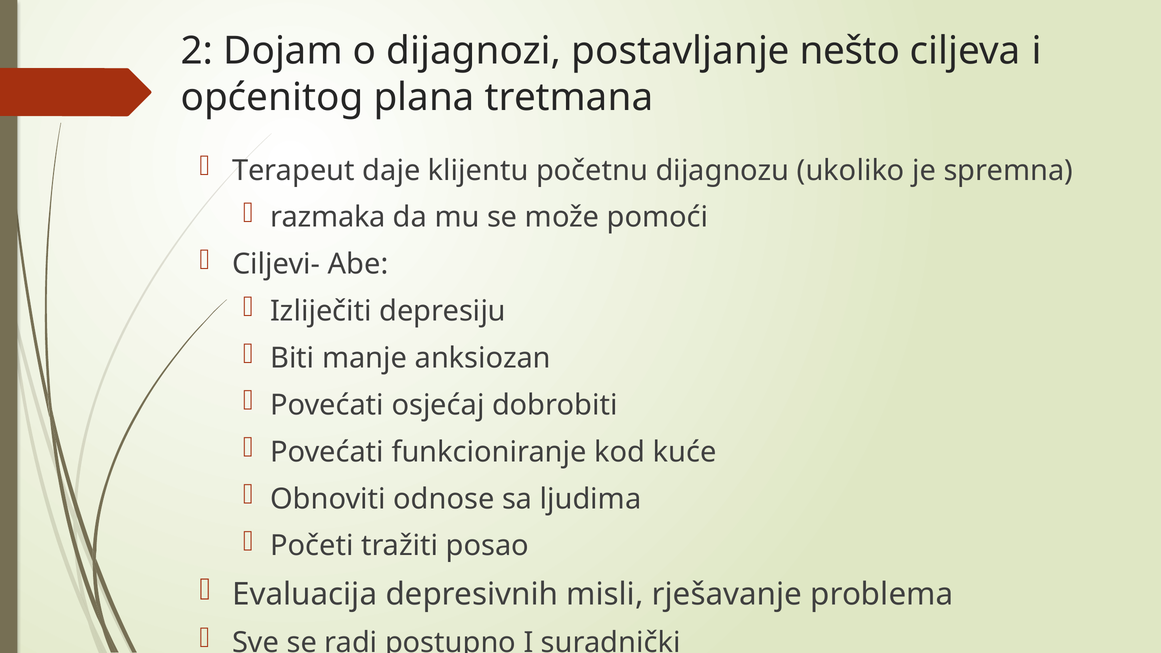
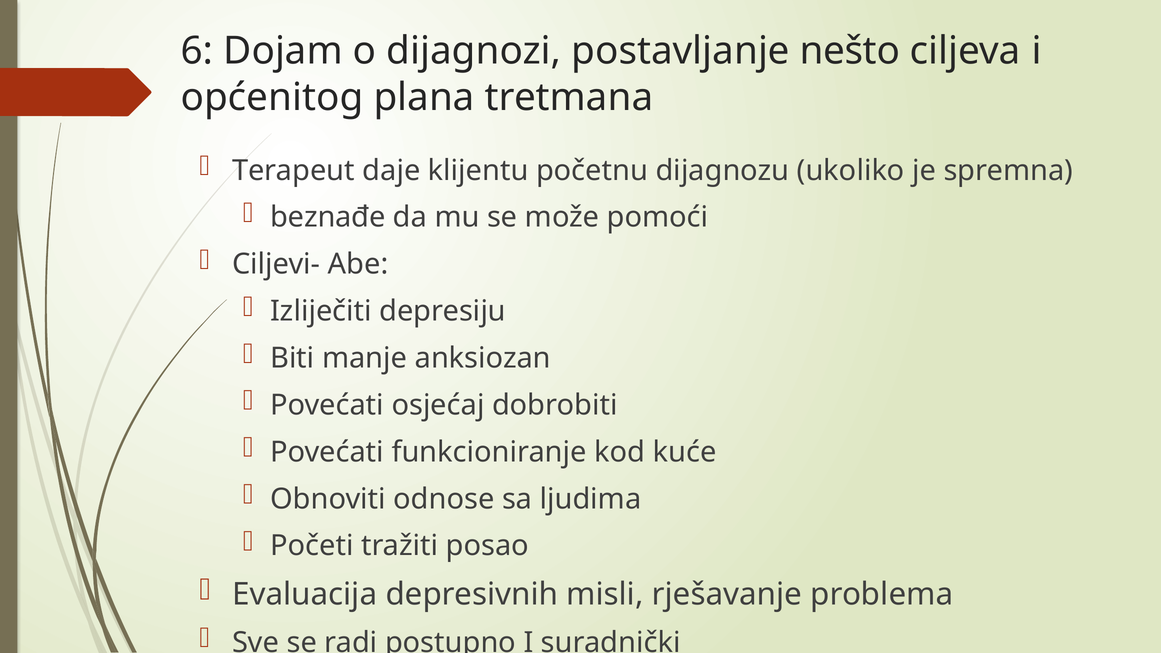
2: 2 -> 6 (197, 51)
razmaka: razmaka -> beznađe (328, 217)
